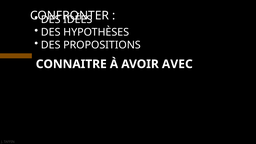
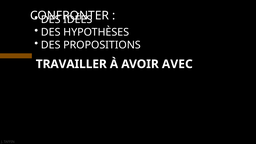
CONNAITRE: CONNAITRE -> TRAVAILLER (71, 64)
